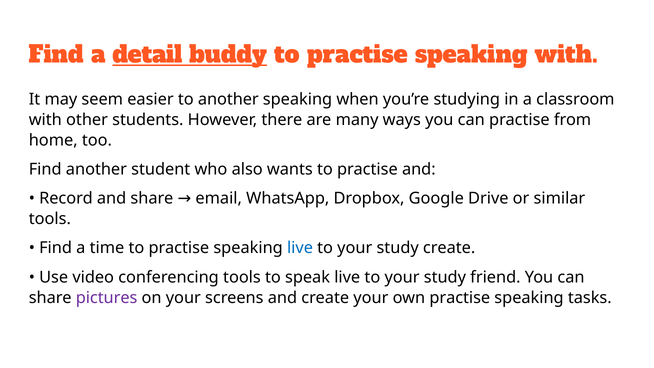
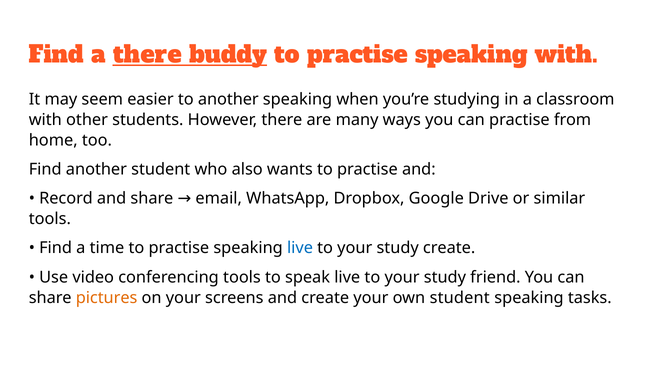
a detail: detail -> there (147, 55)
pictures colour: purple -> orange (107, 298)
own practise: practise -> student (460, 298)
